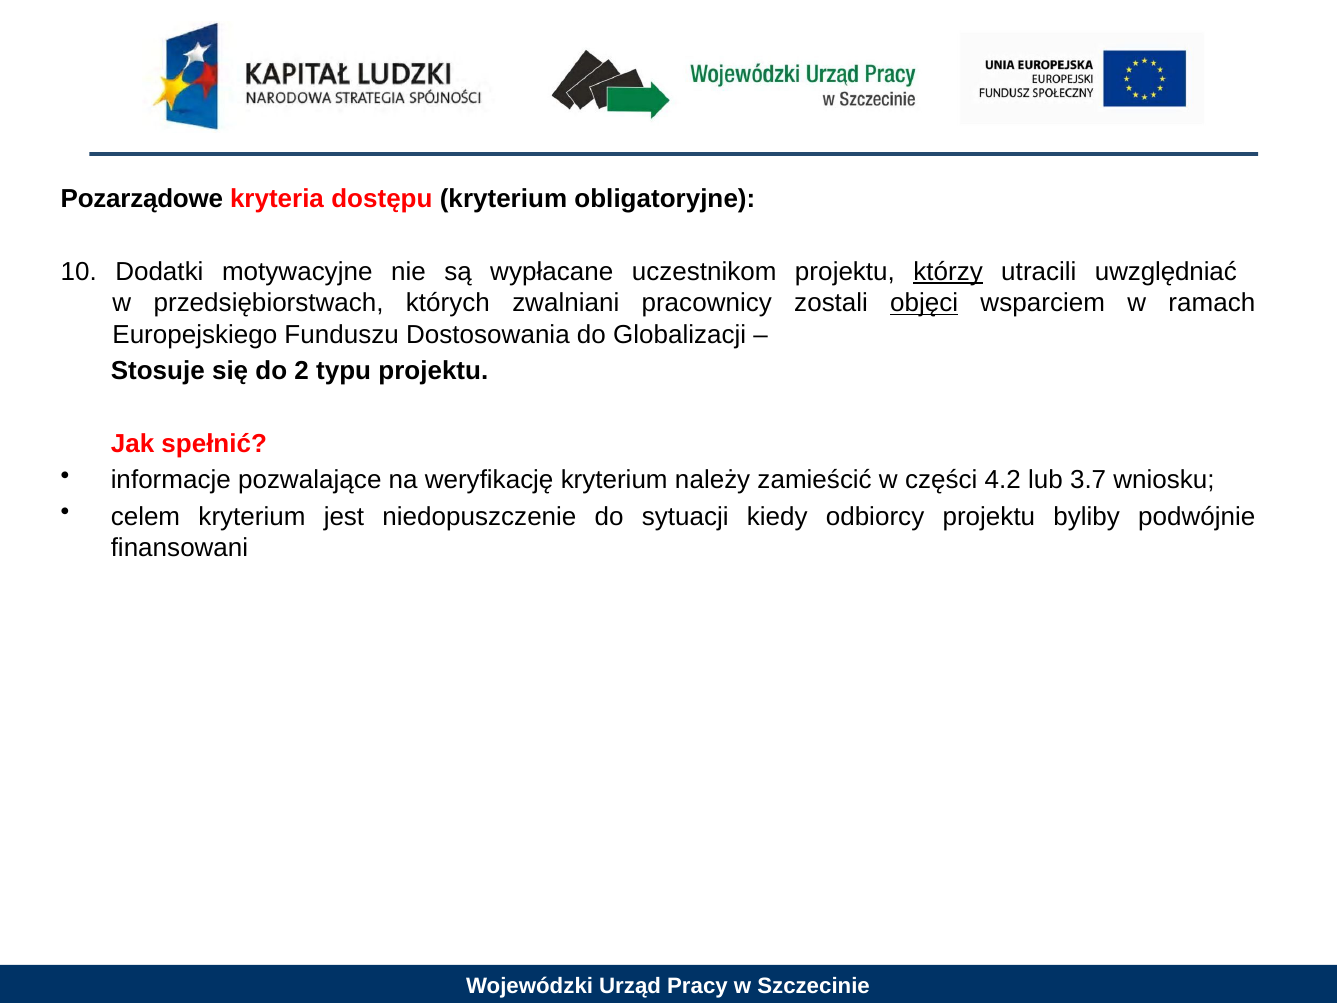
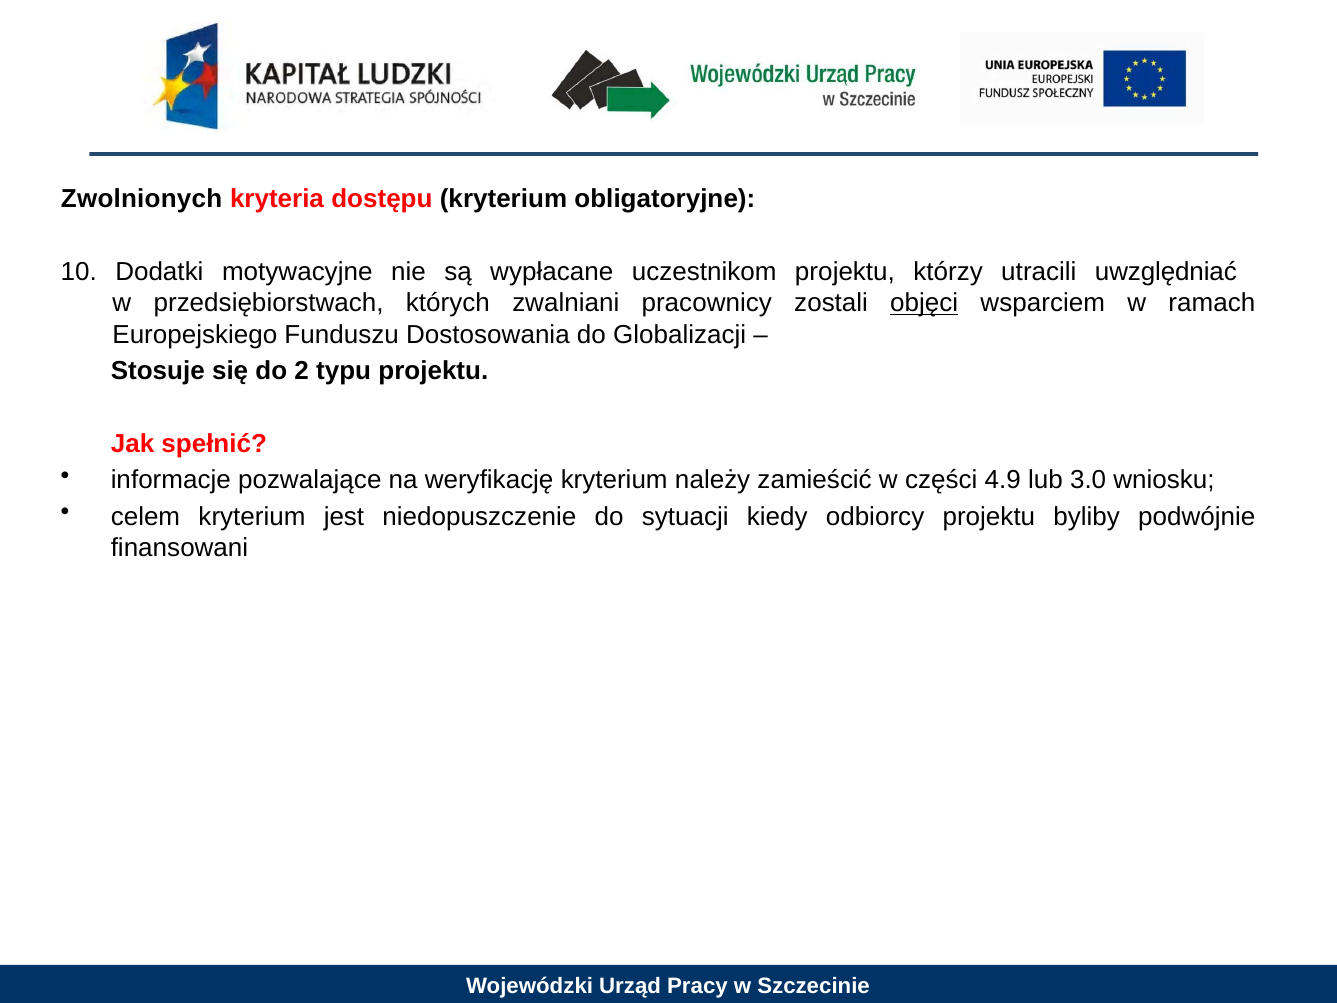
Pozarządowe: Pozarządowe -> Zwolnionych (142, 199)
którzy underline: present -> none (948, 272)
4.2: 4.2 -> 4.9 (1003, 480)
3.7: 3.7 -> 3.0 (1088, 480)
